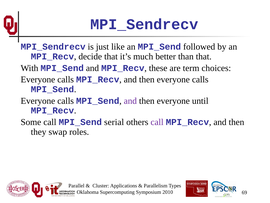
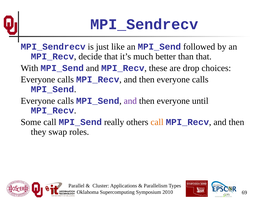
term: term -> drop (191, 68)
serial: serial -> really (114, 122)
call colour: purple -> orange (157, 122)
